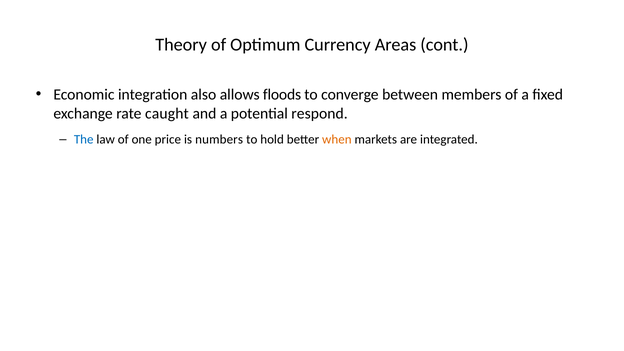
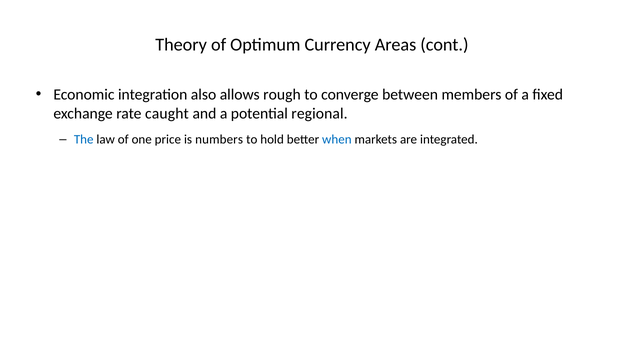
floods: floods -> rough (282, 95)
respond: respond -> regional (320, 113)
when colour: orange -> blue (337, 139)
